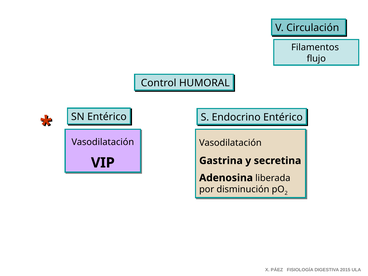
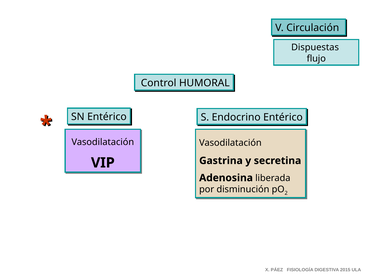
Filamentos: Filamentos -> Dispuestas (315, 47)
